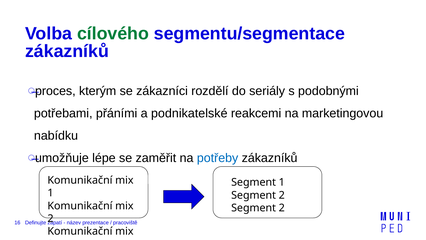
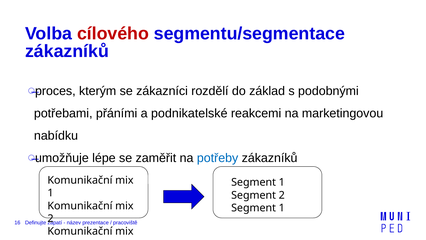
cílového colour: green -> red (113, 34)
seriály: seriály -> základ (267, 91)
2: 2 -> 1 (282, 208)
